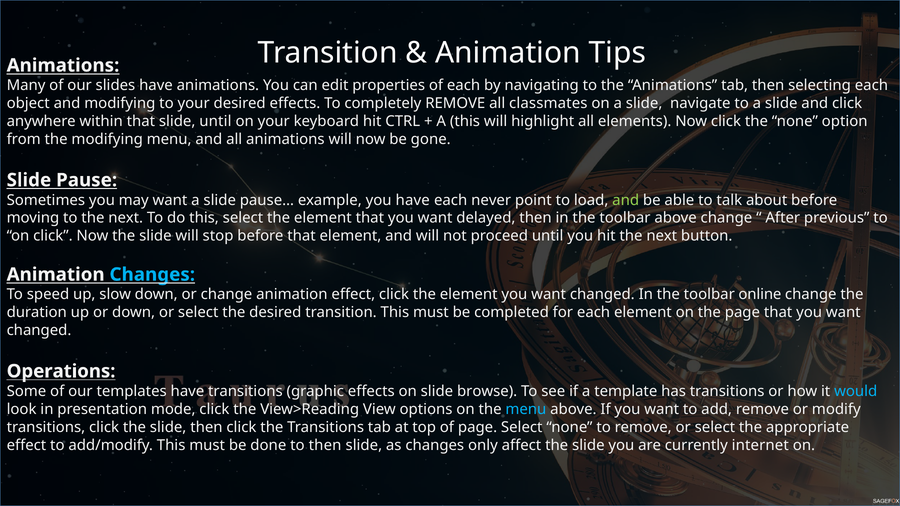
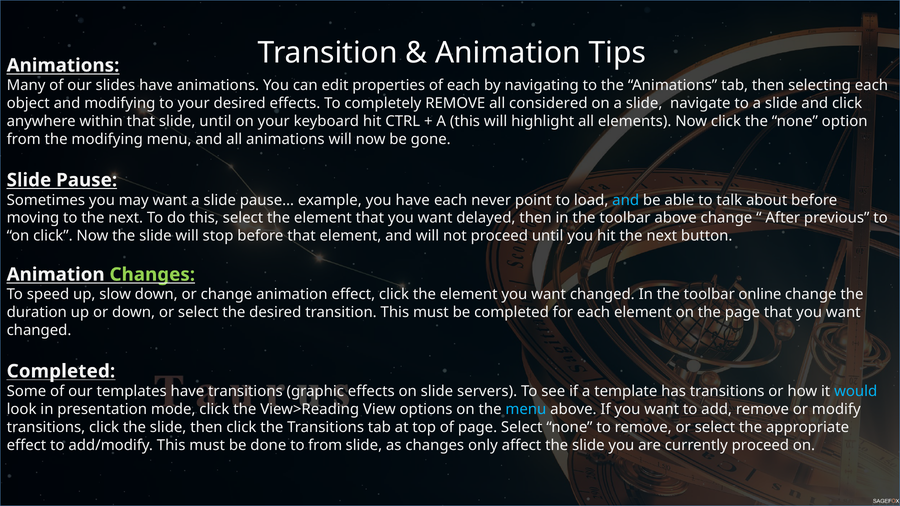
classmates: classmates -> considered (548, 103)
and colour: light green -> light blue (626, 200)
Changes colour: light blue -> light green (152, 275)
Operations: Operations -> Completed (61, 371)
browse: browse -> servers (487, 391)
to then: then -> from (325, 445)
currently internet: internet -> proceed (760, 445)
